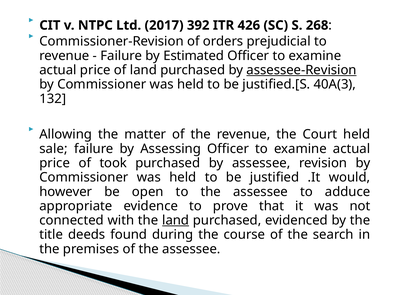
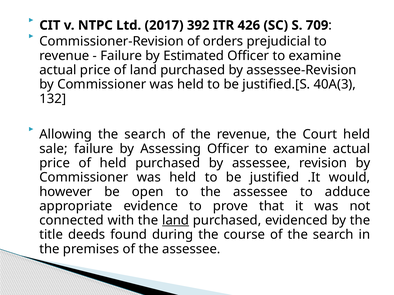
268: 268 -> 709 (317, 25)
assessee-Revision underline: present -> none (302, 70)
Allowing the matter: matter -> search (145, 135)
of took: took -> held (113, 163)
